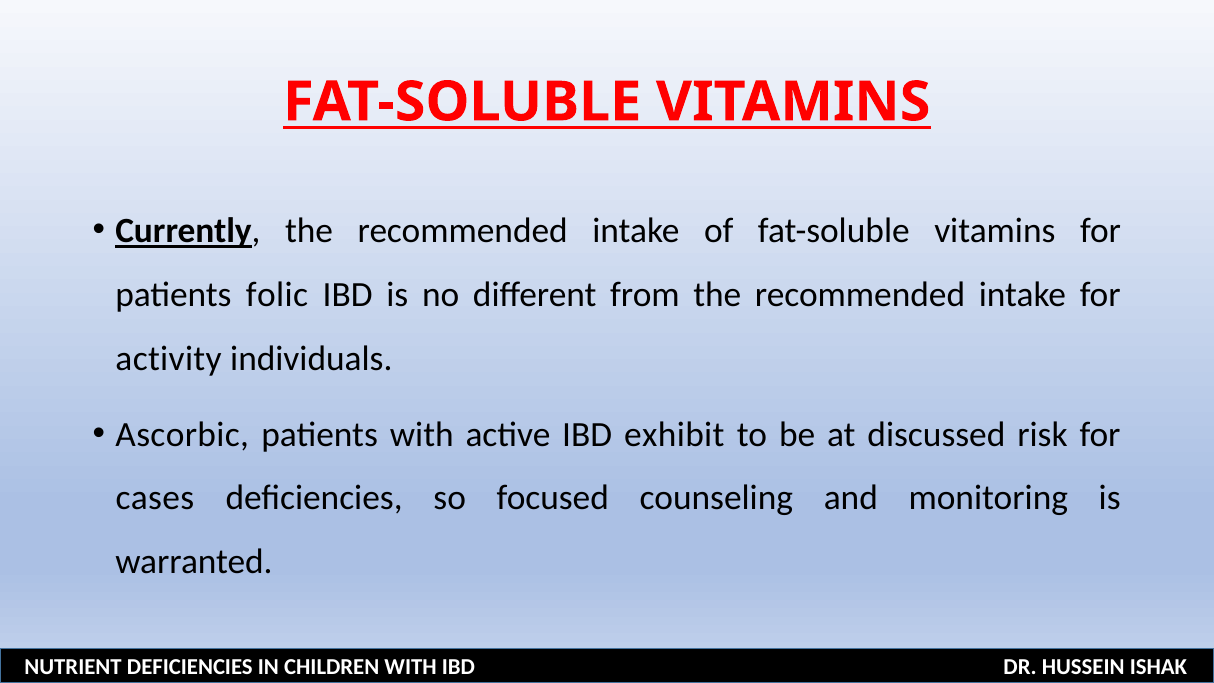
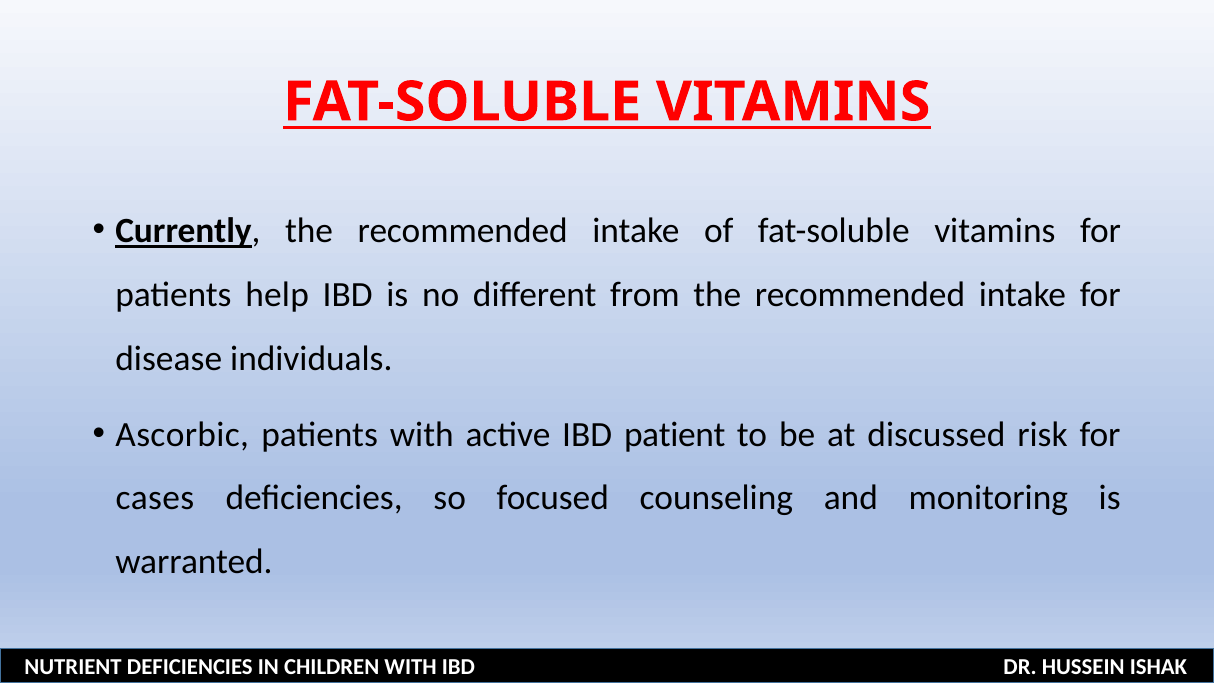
folic: folic -> help (277, 295)
activity: activity -> disease (169, 358)
exhibit: exhibit -> patient (675, 435)
